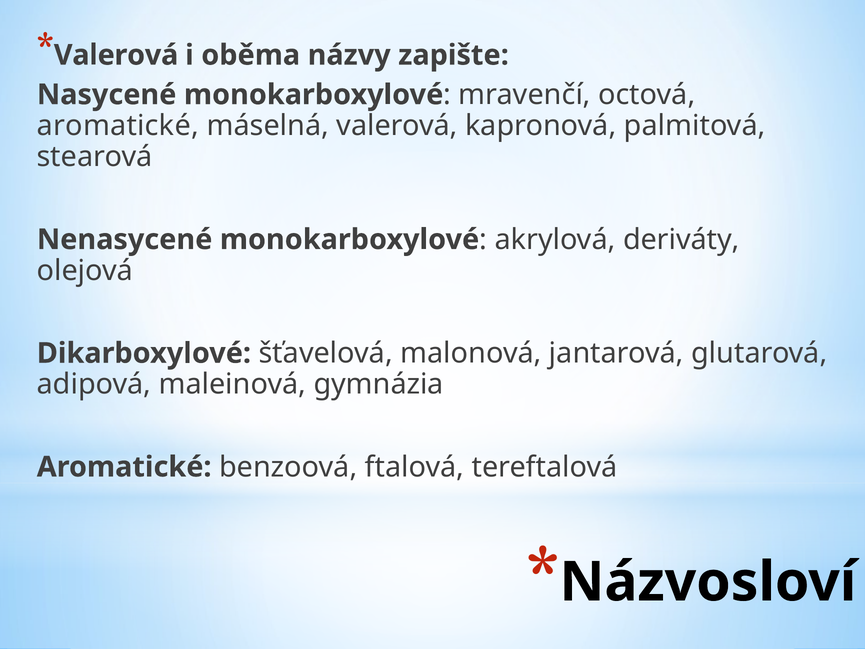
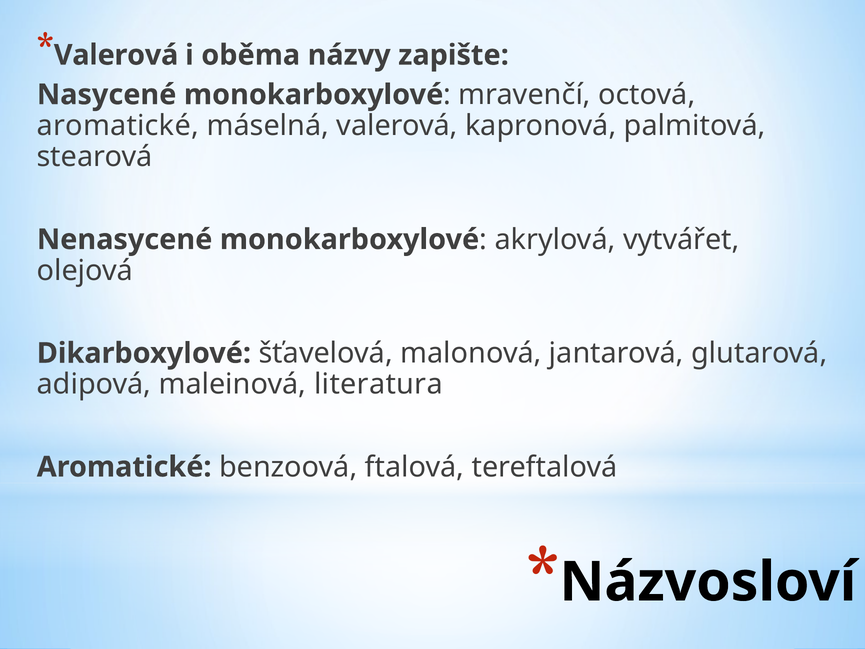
deriváty: deriváty -> vytvářet (681, 239)
gymnázia: gymnázia -> literatura (378, 384)
